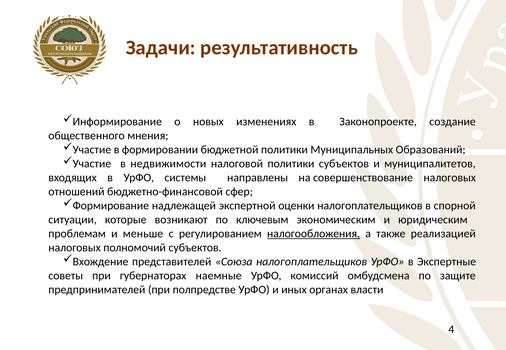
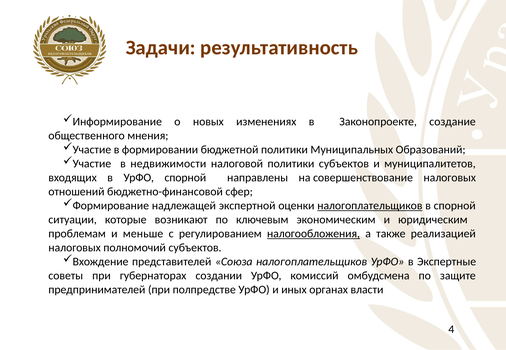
УрФО системы: системы -> спорной (185, 178)
налогоплательщиков underline: none -> present (370, 206)
наемные: наемные -> создании (219, 276)
